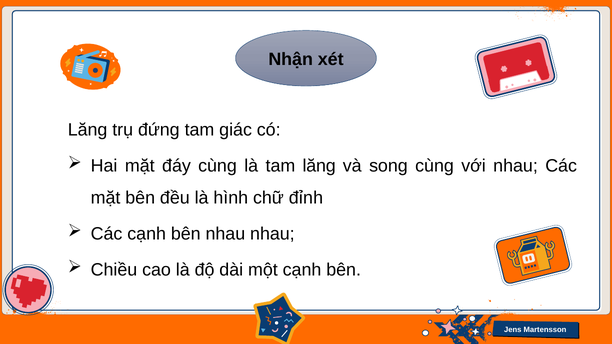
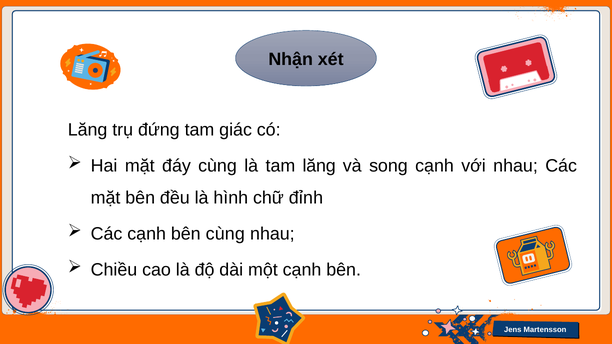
song cùng: cùng -> cạnh (435, 166)
bên nhau: nhau -> cùng (225, 234)
